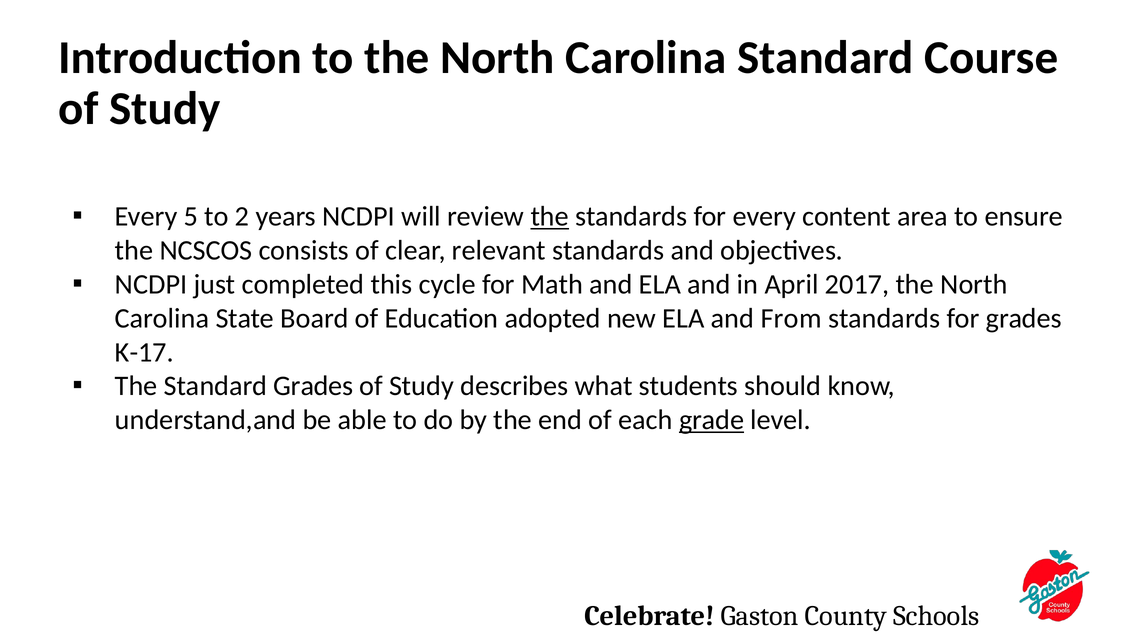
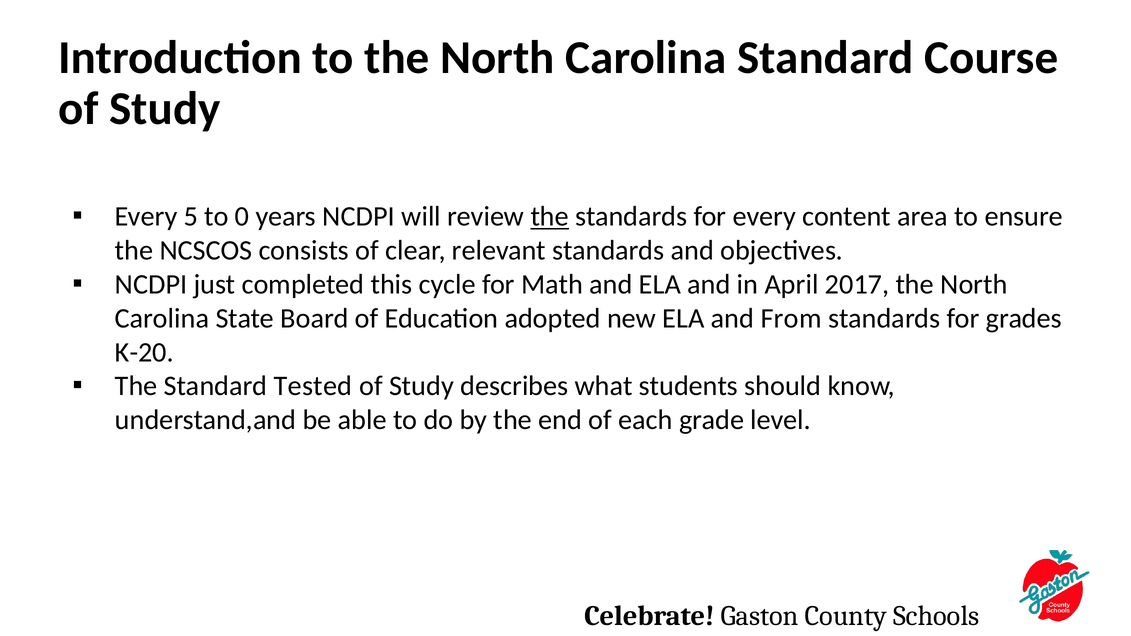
2: 2 -> 0 (242, 217)
K-17: K-17 -> K-20 (144, 352)
Standard Grades: Grades -> Tested (313, 386)
grade underline: present -> none (712, 420)
